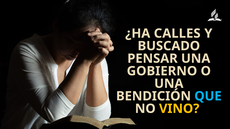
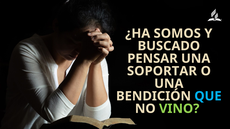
CALLES: CALLES -> SOMOS (177, 34)
GOBIERNO: GOBIERNO -> SOPORTAR (162, 71)
VINO colour: yellow -> light green (179, 109)
